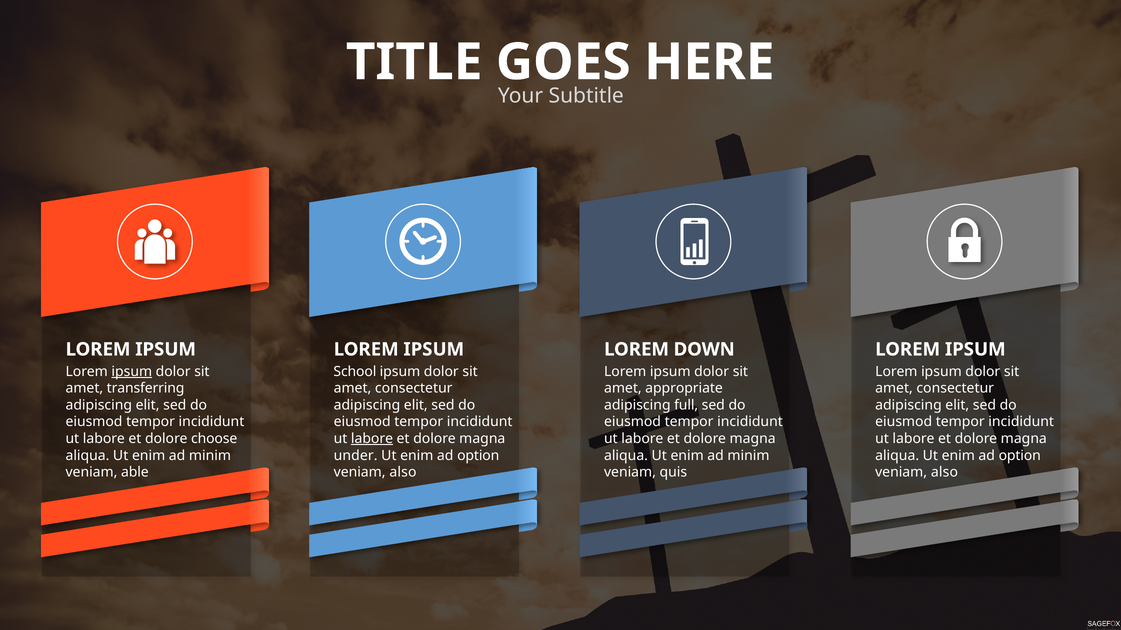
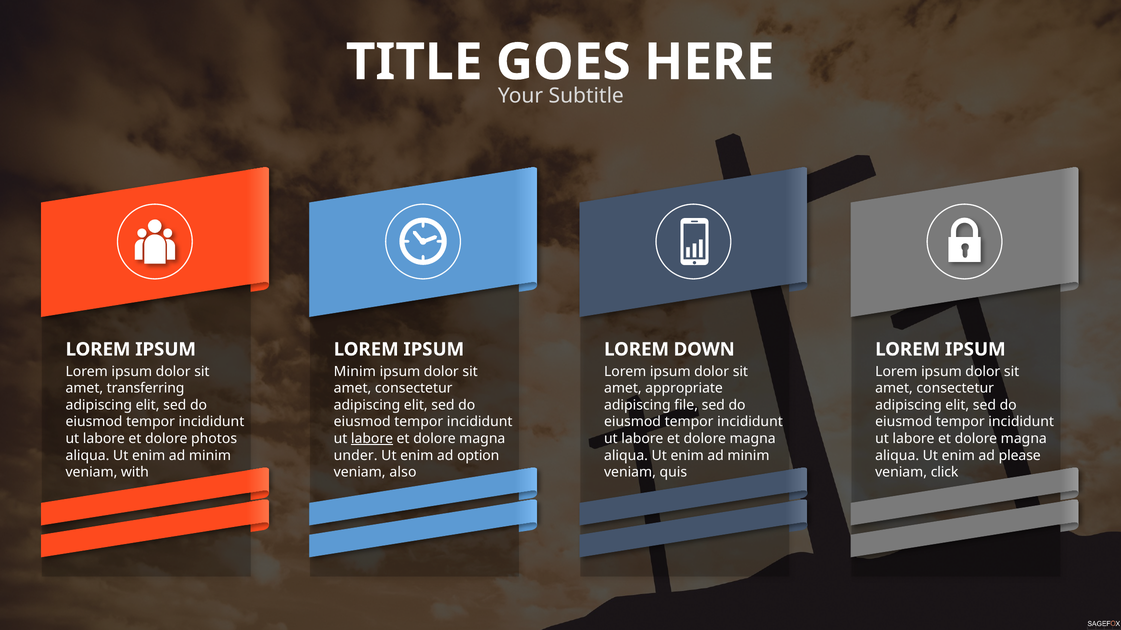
ipsum underline: present -> none (132, 372)
School: School -> Minim (355, 372)
full: full -> file (686, 405)
choose: choose -> photos (214, 439)
option: option -> please (1020, 456)
able: able -> with (135, 473)
also: also -> click (945, 473)
